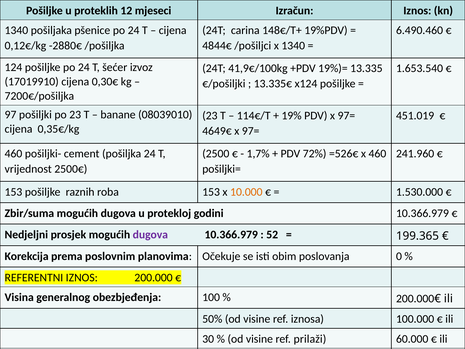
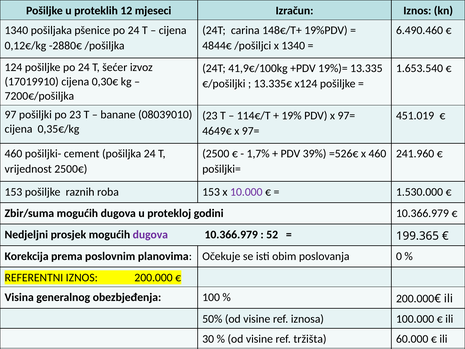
72%: 72% -> 39% (315, 154)
10.000 colour: orange -> purple (246, 192)
prilaži: prilaži -> tržišta (310, 339)
